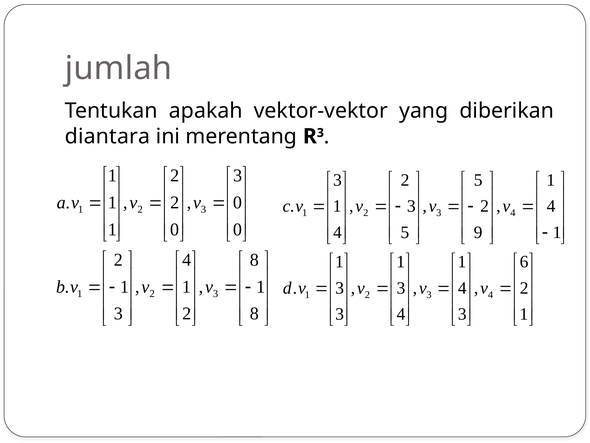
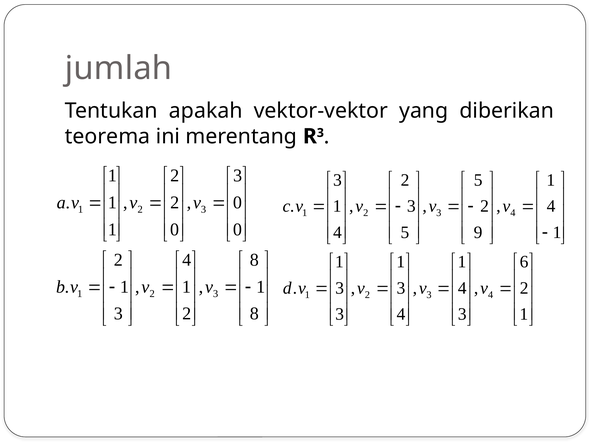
diantara: diantara -> teorema (108, 136)
